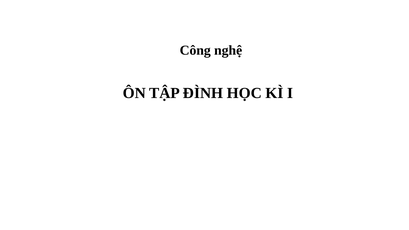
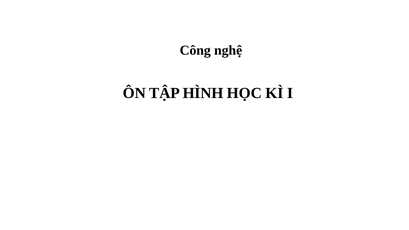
ĐÌNH: ĐÌNH -> HÌNH (203, 93)
